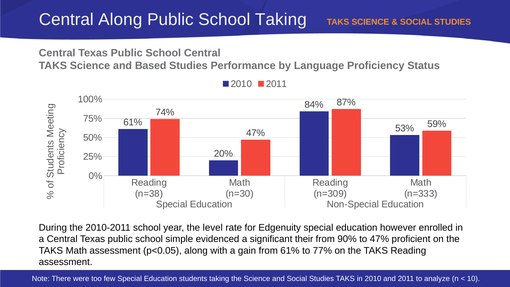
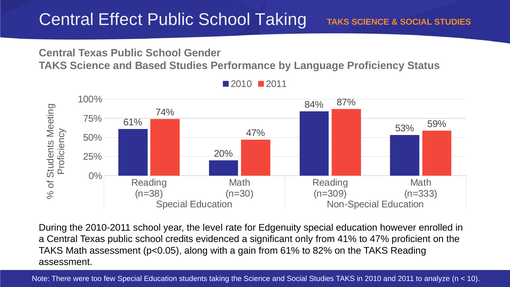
Central Along: Along -> Effect (120, 20)
School Central: Central -> Gender (202, 53)
simple: simple -> credits (179, 239)
their: their -> only (304, 239)
90%: 90% -> 41% (347, 239)
77%: 77% -> 82% (322, 250)
